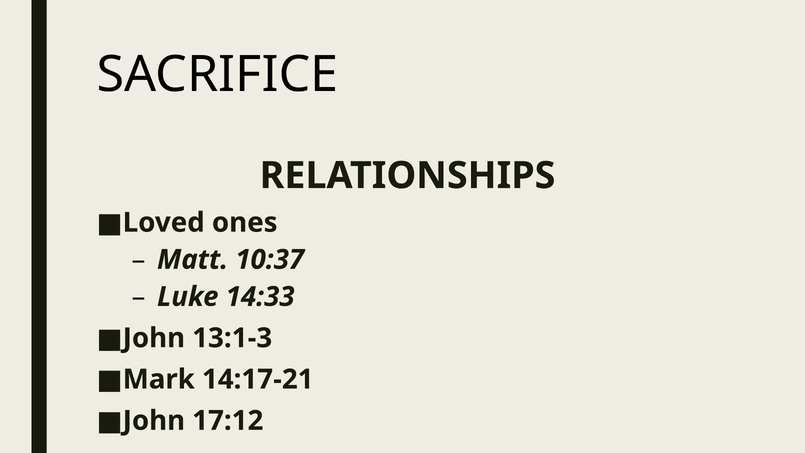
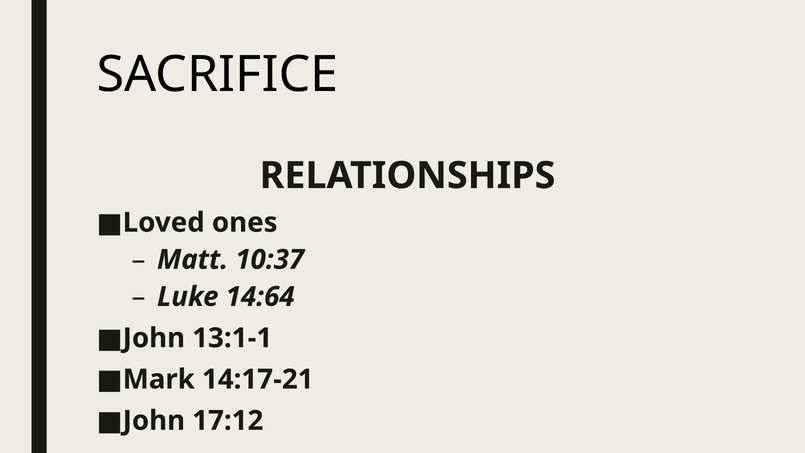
14:33: 14:33 -> 14:64 (260, 297)
13:1-3: 13:1-3 -> 13:1-1 (232, 338)
